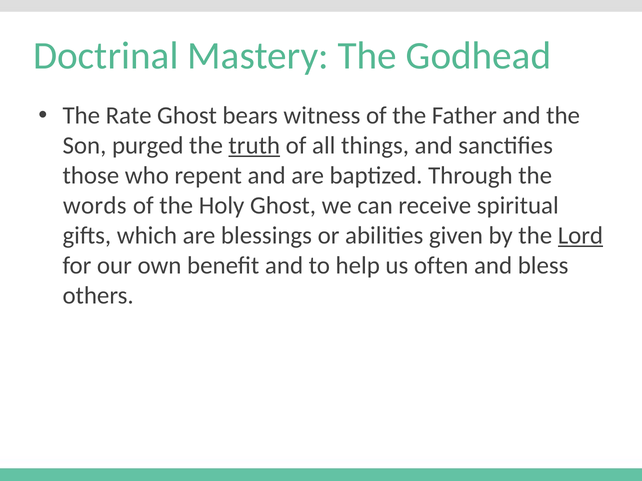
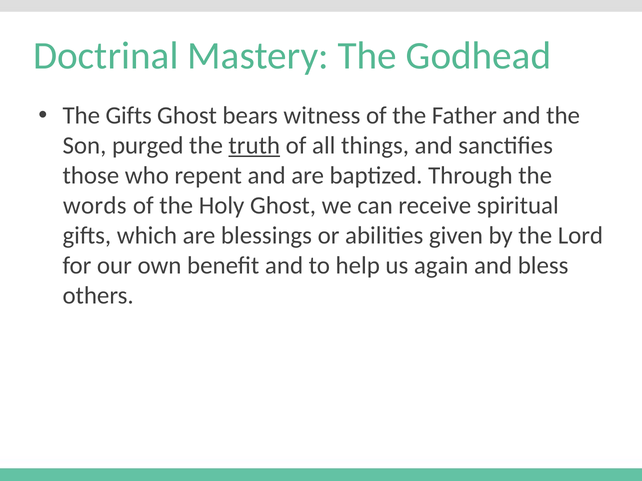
The Rate: Rate -> Gifts (129, 116)
Lord underline: present -> none (580, 236)
often: often -> again (441, 266)
